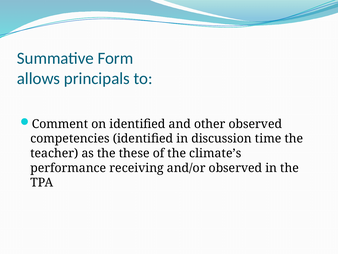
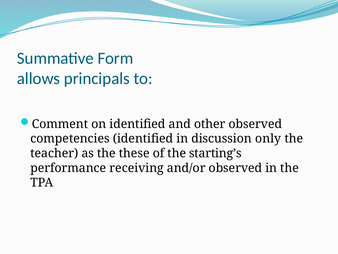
time: time -> only (268, 138)
climate’s: climate’s -> starting’s (215, 153)
